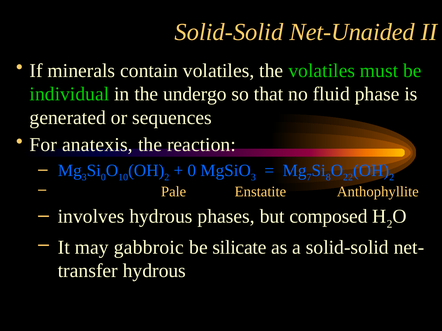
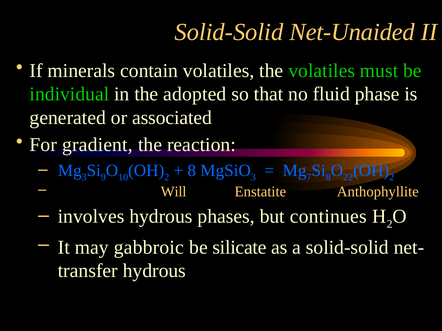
undergo: undergo -> adopted (195, 94)
sequences: sequences -> associated (172, 118)
anatexis: anatexis -> gradient (97, 145)
0: 0 -> 9 (103, 177)
0: 0 -> 8 (192, 171)
Pale: Pale -> Will (174, 192)
composed: composed -> continues (328, 217)
